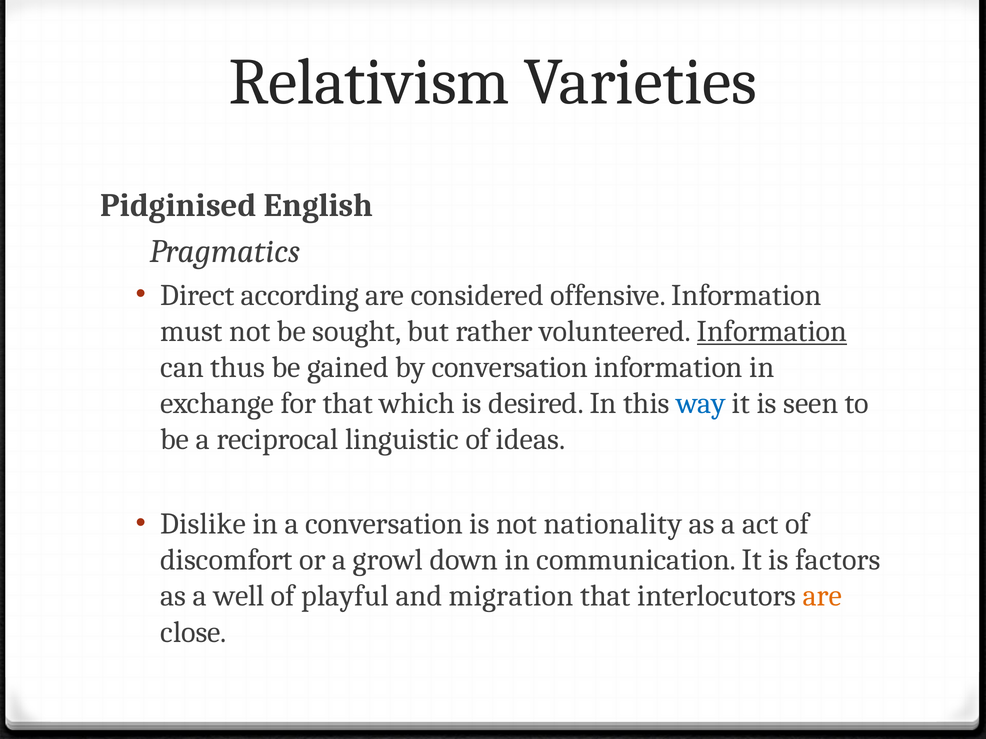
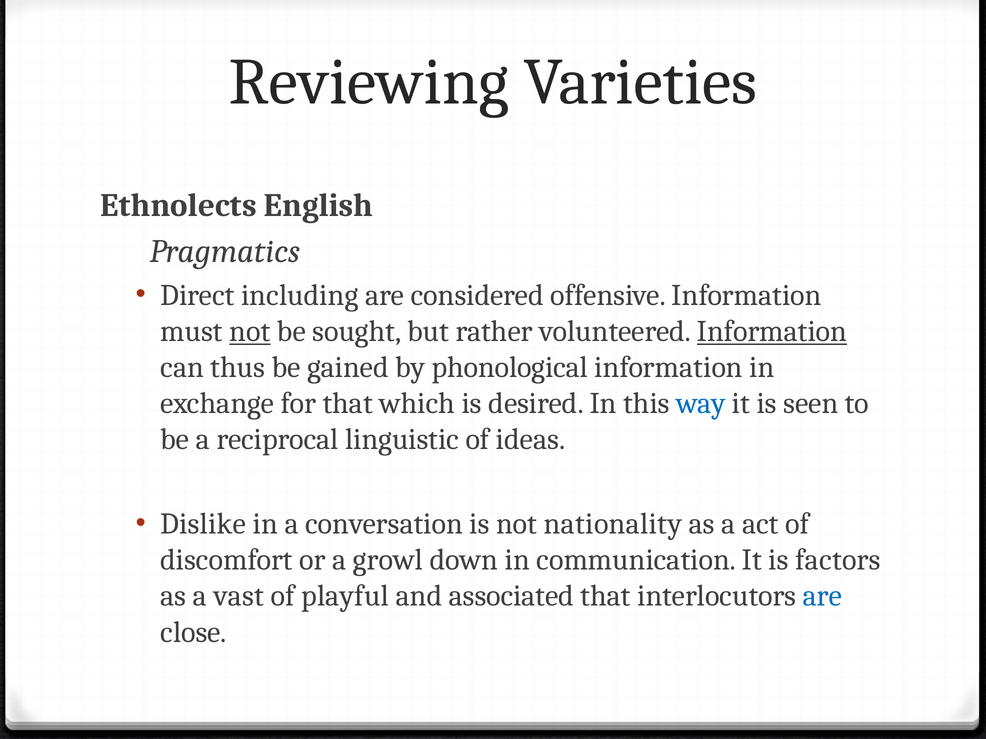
Relativism: Relativism -> Reviewing (369, 82)
Pidginised: Pidginised -> Ethnolects (178, 206)
according: according -> including (300, 295)
not underline: none -> present (250, 331)
by conversation: conversation -> phonological (510, 368)
well: well -> vast (239, 596)
migration: migration -> associated (511, 596)
are colour: orange -> blue (822, 596)
